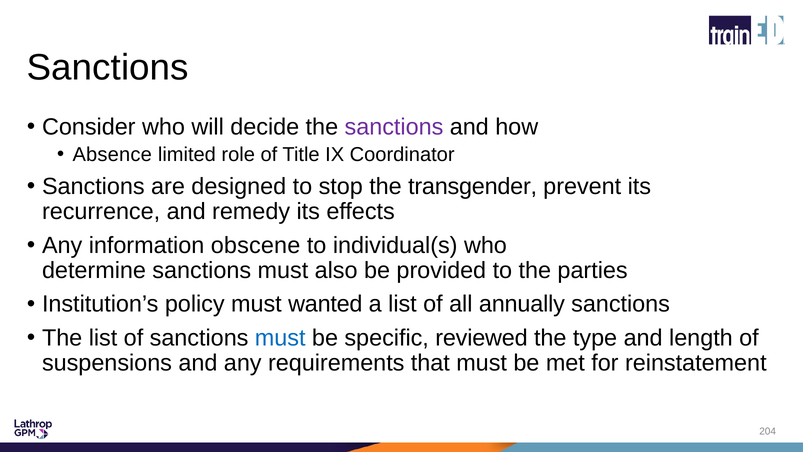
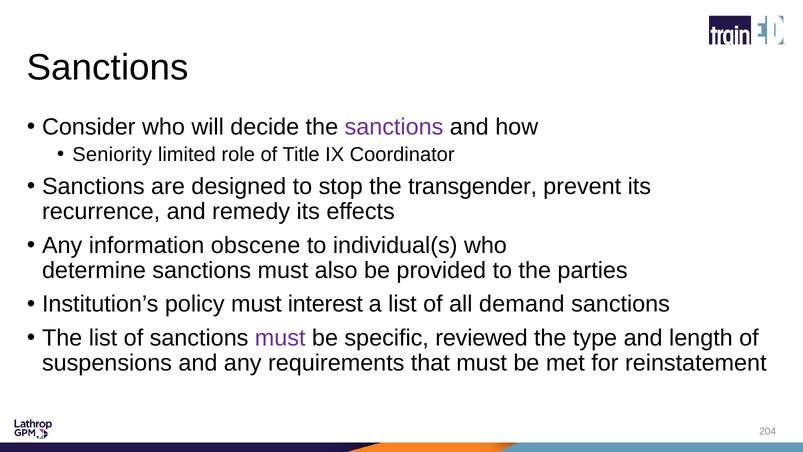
Absence: Absence -> Seniority (112, 155)
wanted: wanted -> interest (325, 304)
annually: annually -> demand (522, 304)
must colour: blue -> purple (280, 338)
